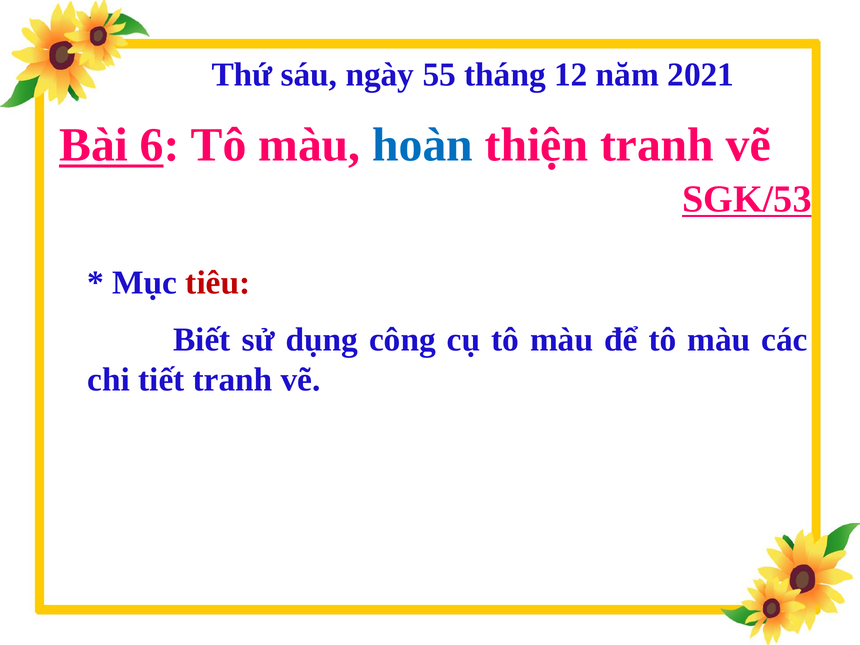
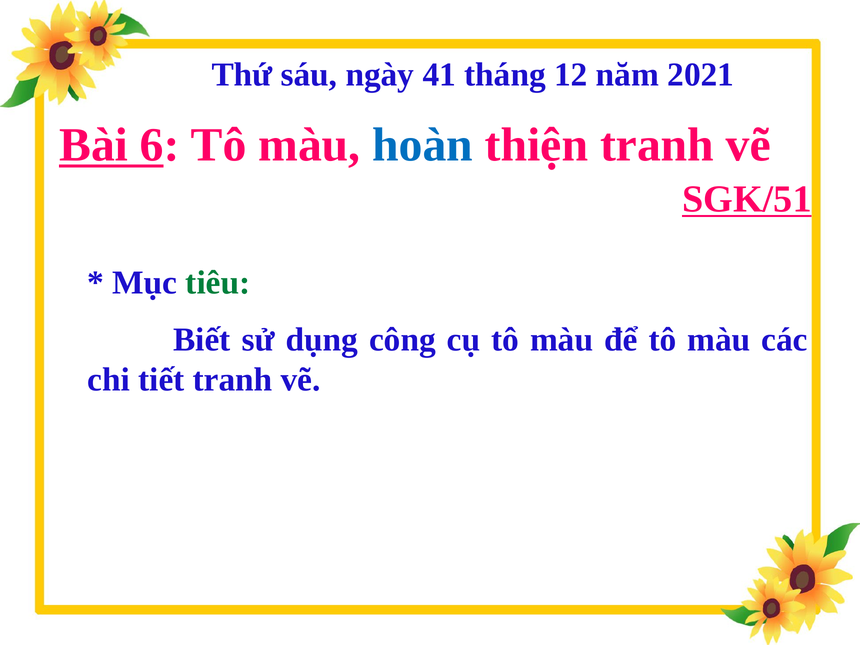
55: 55 -> 41 (439, 75)
SGK/53: SGK/53 -> SGK/51 (747, 199)
tiêu colour: red -> green (218, 283)
